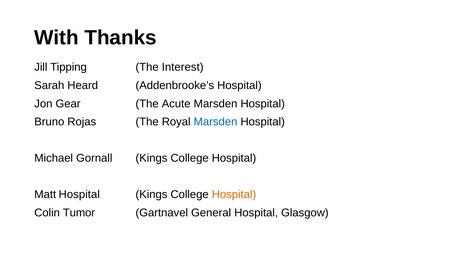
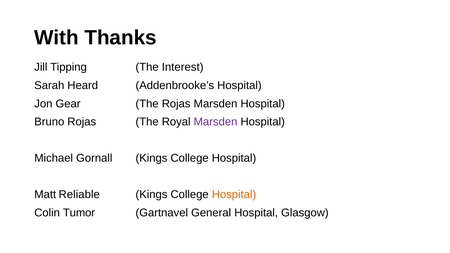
The Acute: Acute -> Rojas (176, 104)
Marsden colour: blue -> purple (215, 122)
Matt Hospital: Hospital -> Reliable (79, 195)
